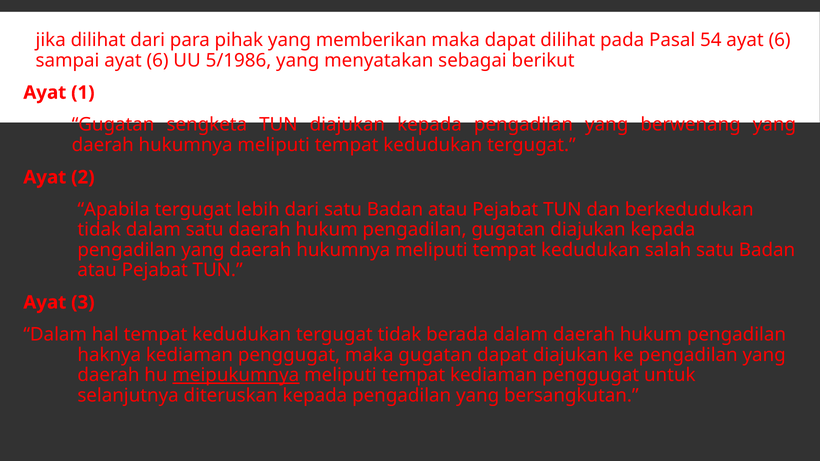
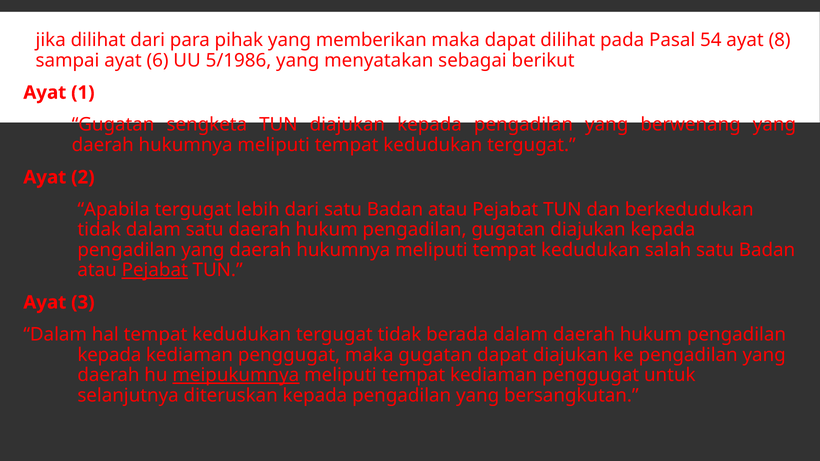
54 ayat 6: 6 -> 8 (780, 40)
Pejabat underline: none -> present (155, 270)
haknya: haknya -> kepada (109, 355)
